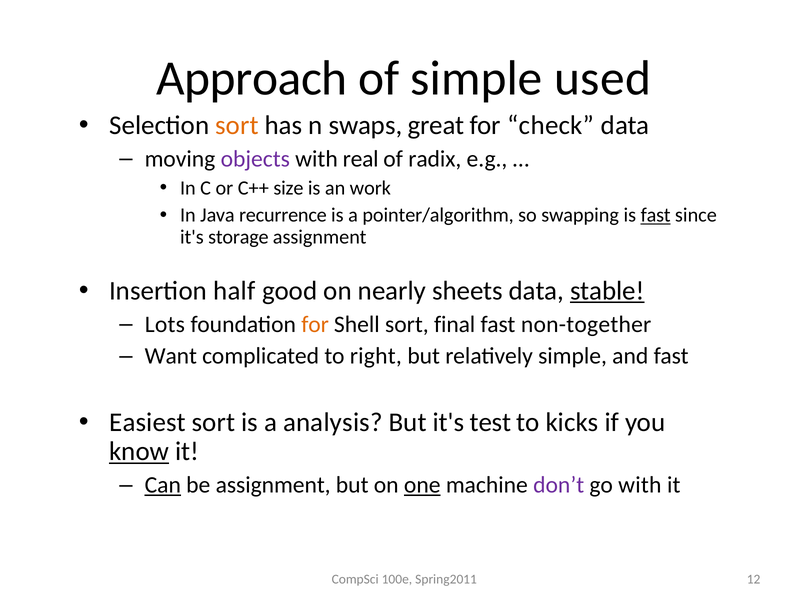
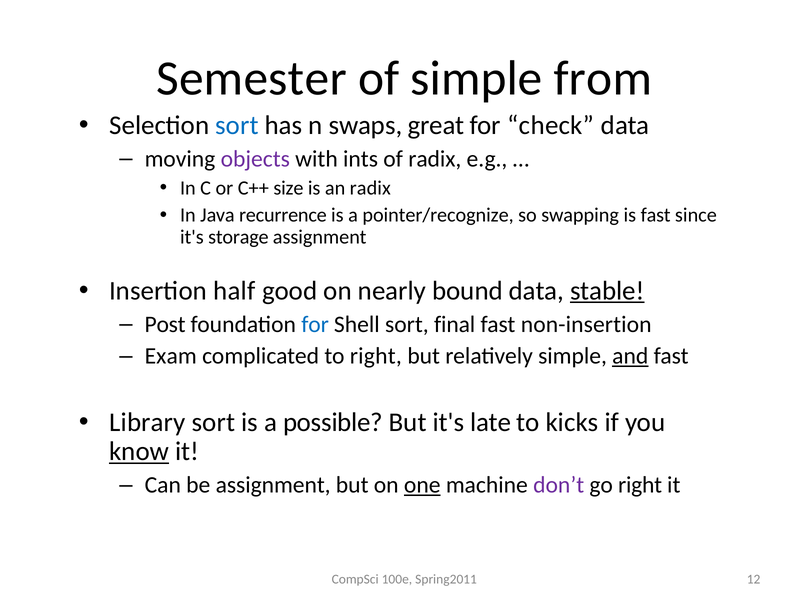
Approach: Approach -> Semester (251, 78)
used: used -> from (603, 78)
sort colour: orange -> blue (237, 125)
real: real -> ints (361, 159)
an work: work -> radix (370, 188)
pointer/algorithm: pointer/algorithm -> pointer/recognize (438, 215)
fast underline: present -> none (656, 215)
sheets: sheets -> bound (468, 291)
Lots: Lots -> Post (165, 324)
for colour: orange -> blue (315, 324)
non-together: non-together -> non-insertion (586, 324)
Want: Want -> Exam (171, 356)
and underline: none -> present (630, 356)
Easiest: Easiest -> Library (147, 422)
analysis: analysis -> possible (333, 422)
test: test -> late (491, 422)
Can underline: present -> none (163, 485)
go with: with -> right (640, 485)
